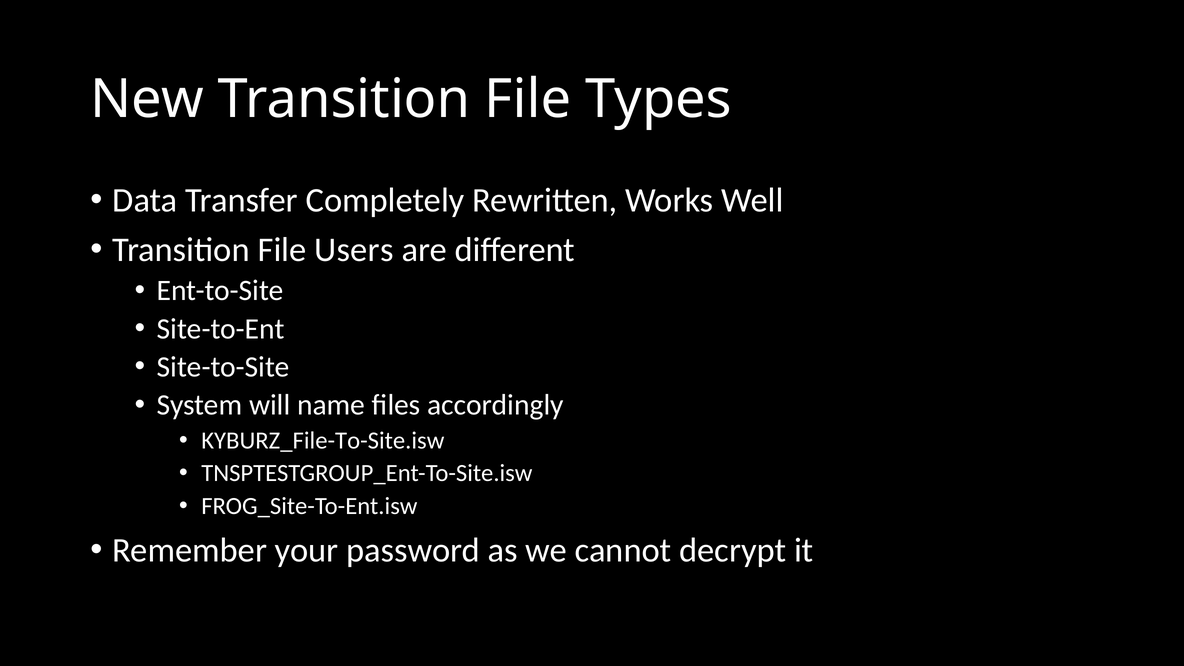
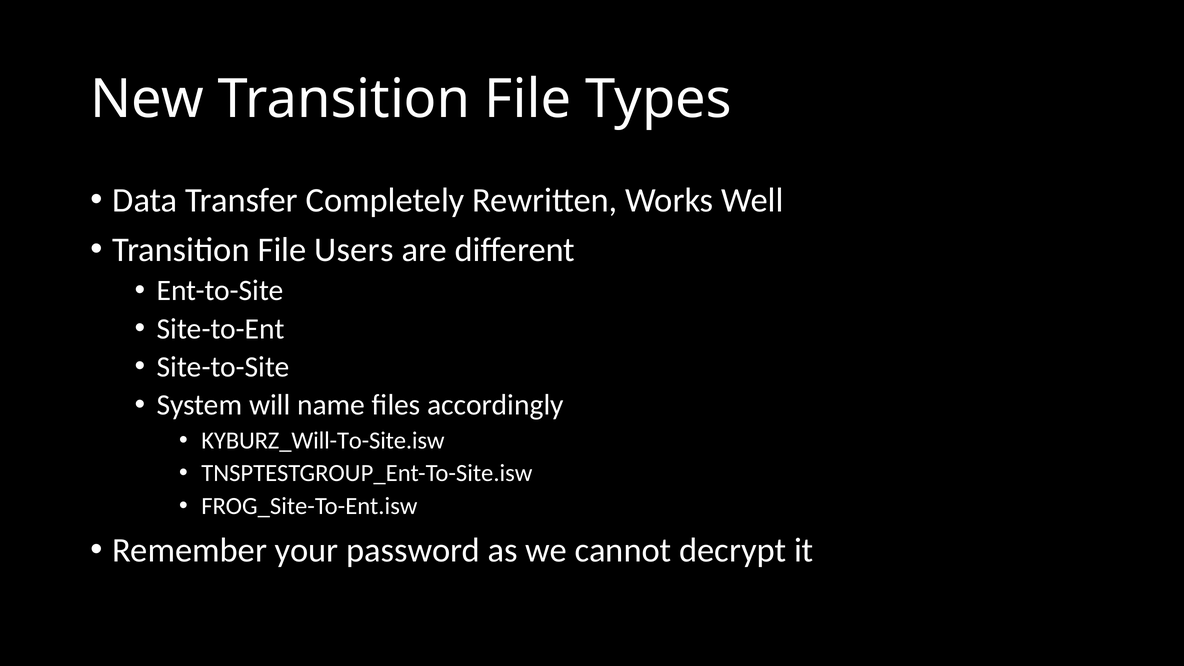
KYBURZ_File-To-Site.isw: KYBURZ_File-To-Site.isw -> KYBURZ_Will-To-Site.isw (323, 440)
